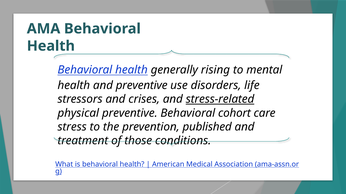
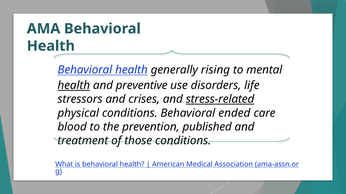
health underline: none -> present (74, 86)
physical preventive: preventive -> conditions (130, 113)
cohort: cohort -> ended (234, 113)
stress: stress -> blood (72, 127)
